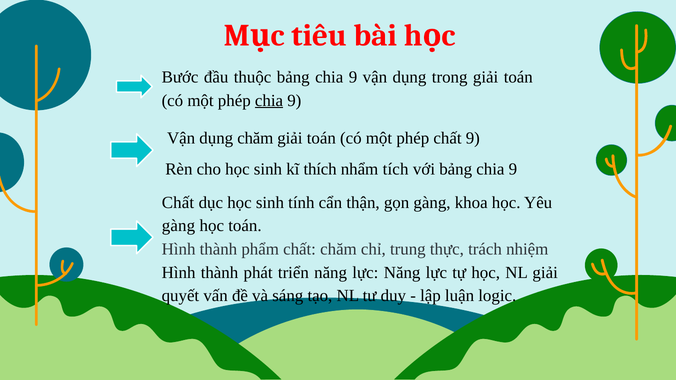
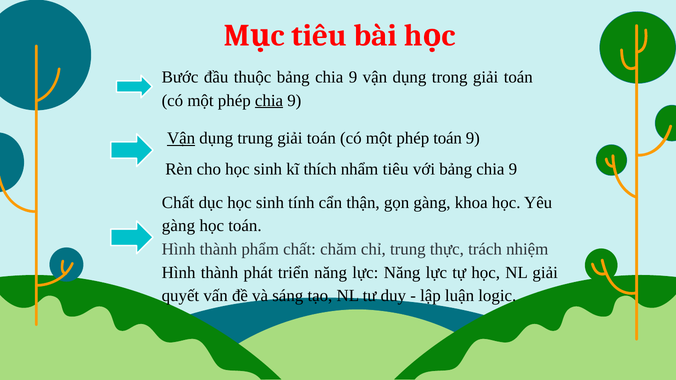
Vận underline: none -> present (181, 138)
dụng chăm: chăm -> trung (255, 138)
phép chất: chất -> toán (448, 138)
nhẩm tích: tích -> tiêu (396, 169)
